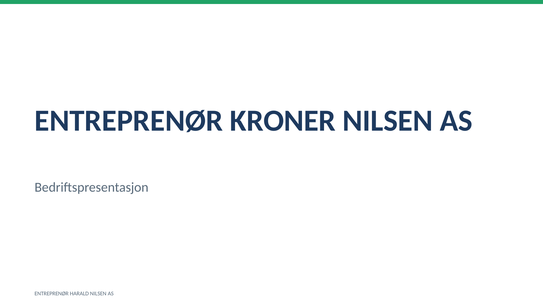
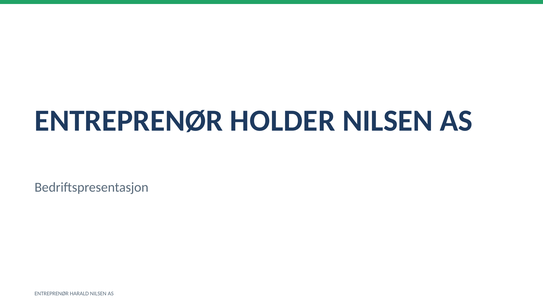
KRONER: KRONER -> HOLDER (283, 120)
